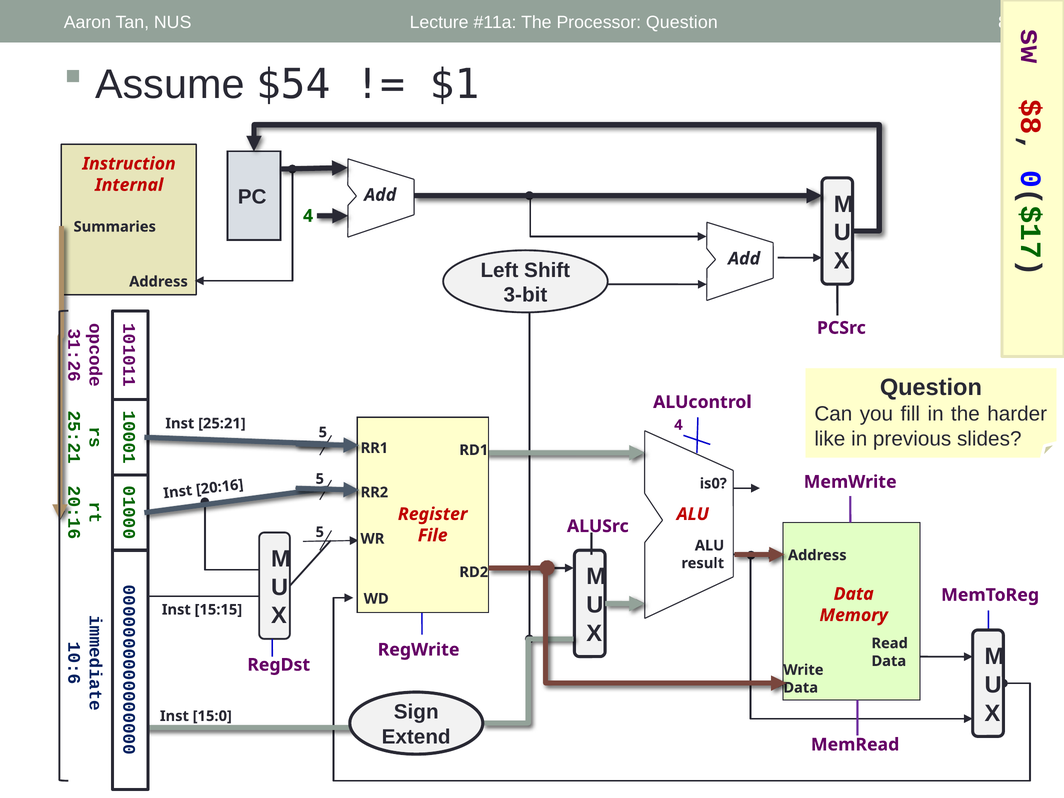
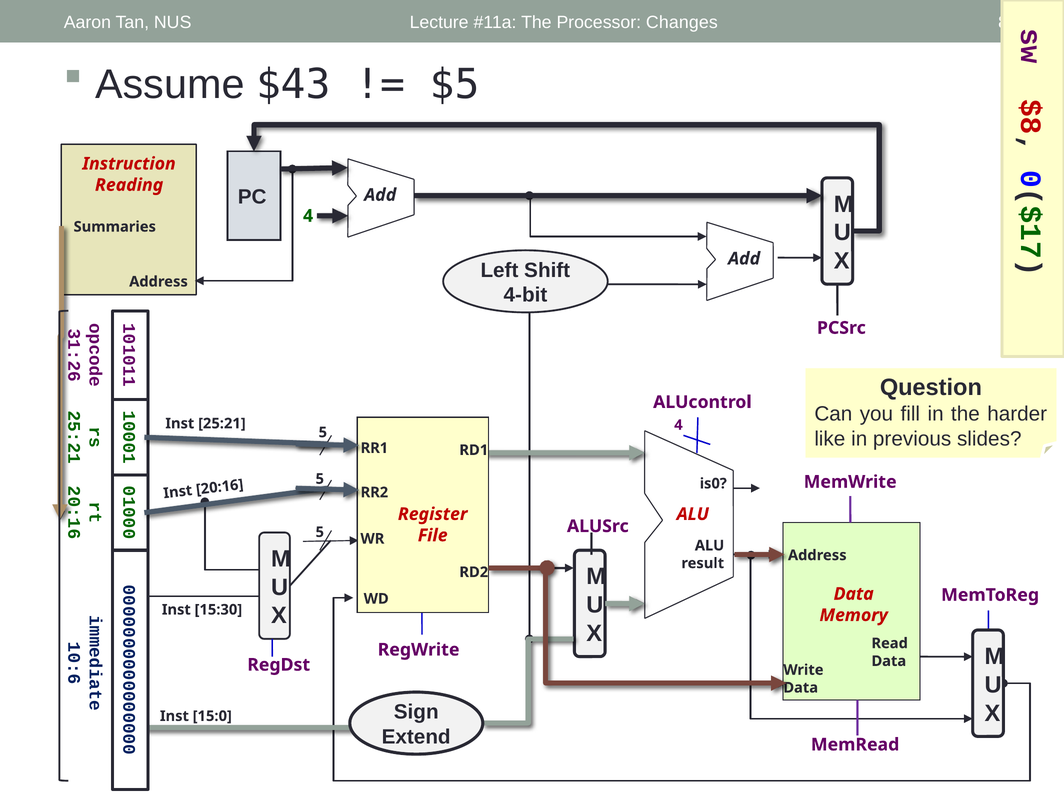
Processor Question: Question -> Changes (682, 22)
$54: $54 -> $43 (293, 84)
$1: $1 -> $5 (455, 84)
Internal: Internal -> Reading (129, 185)
3-bit: 3-bit -> 4-bit (525, 295)
15:15: 15:15 -> 15:30 (218, 610)
